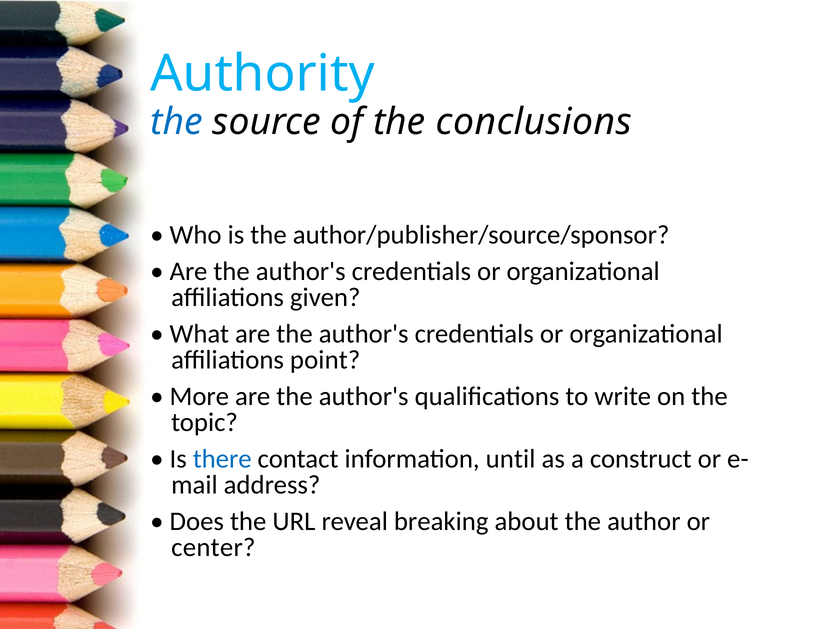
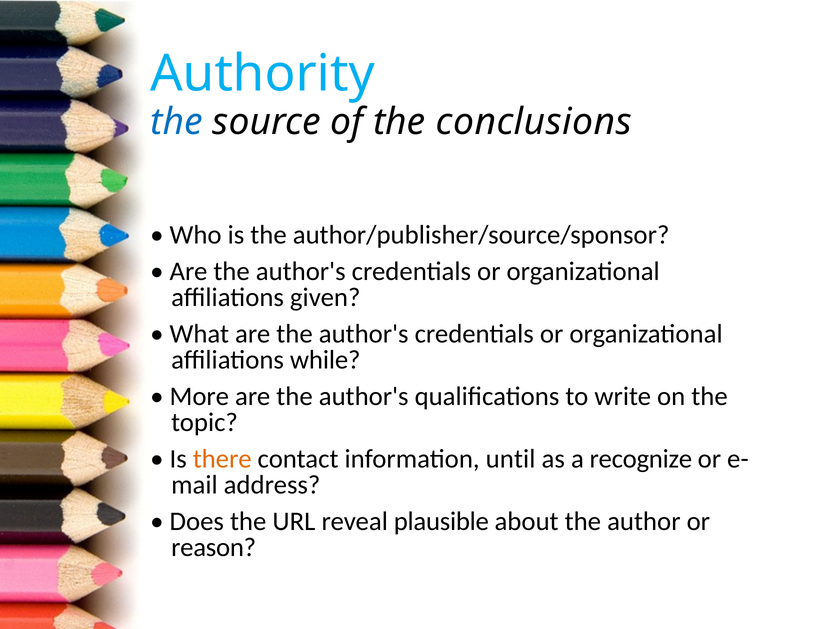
point: point -> while (325, 360)
there colour: blue -> orange (222, 459)
construct: construct -> recognize (641, 459)
breaking: breaking -> plausible (441, 522)
center: center -> reason (214, 548)
